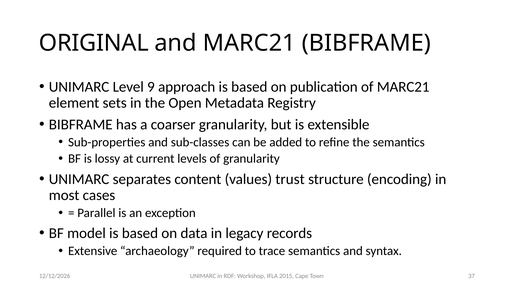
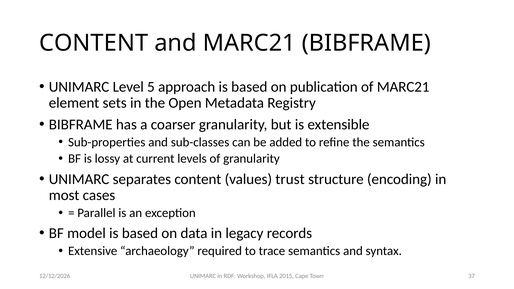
ORIGINAL: ORIGINAL -> CONTENT (94, 43)
9: 9 -> 5 (151, 87)
